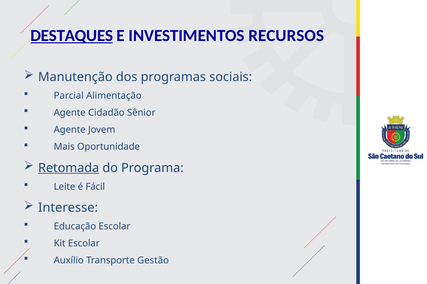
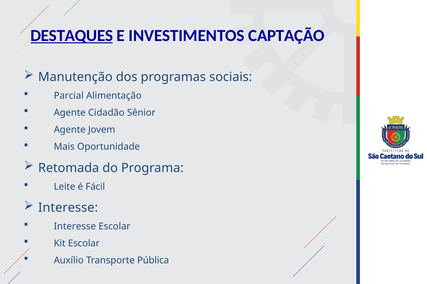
RECURSOS: RECURSOS -> CAPTAÇÃO (286, 36)
Retomada underline: present -> none (69, 168)
Educação: Educação -> Interesse (75, 227)
Gestão: Gestão -> Pública (153, 261)
